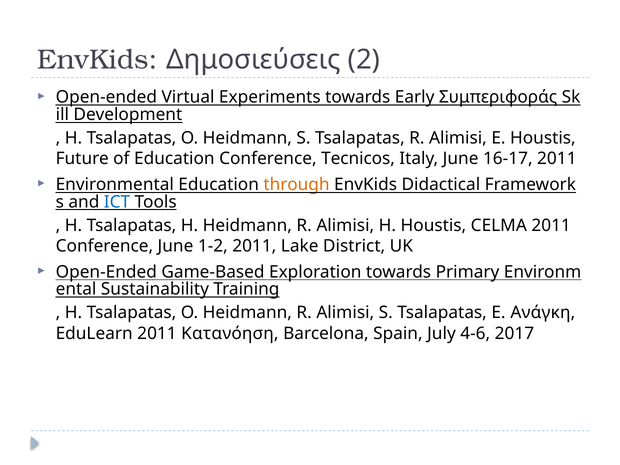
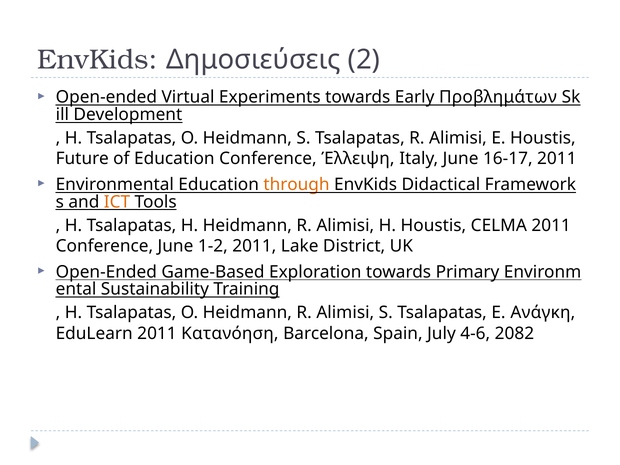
Συμπεριφοράς: Συμπεριφοράς -> Προβλημάτων (498, 97)
Tecnicos: Tecnicos -> Έλλειψη (358, 159)
ICT colour: blue -> orange (117, 202)
2017: 2017 -> 2082 (514, 333)
